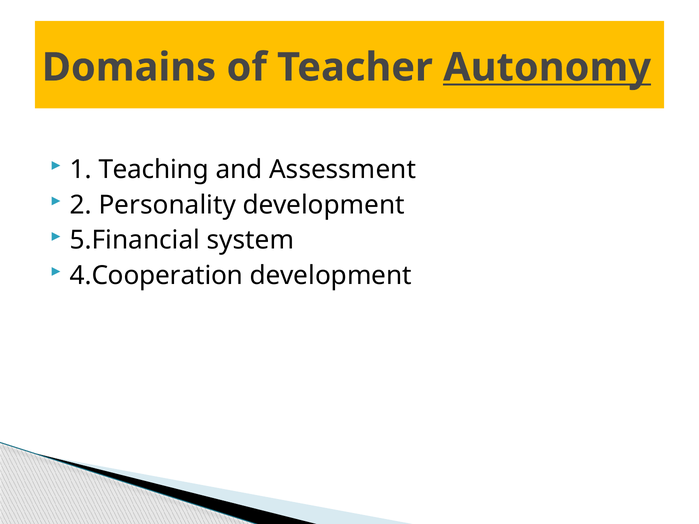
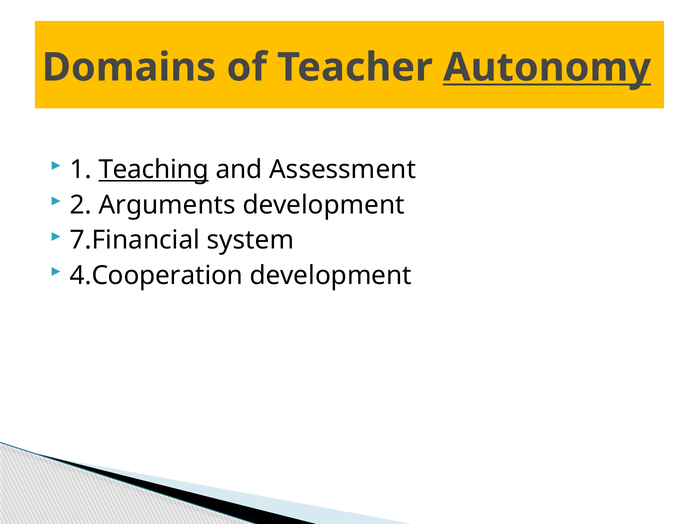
Teaching underline: none -> present (154, 170)
Personality: Personality -> Arguments (167, 205)
5.Financial: 5.Financial -> 7.Financial (135, 240)
